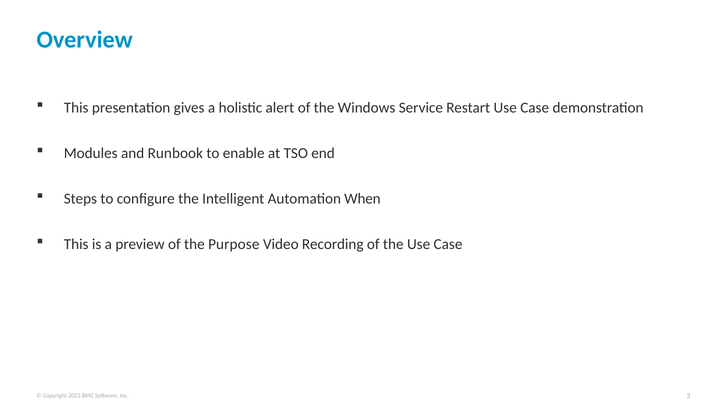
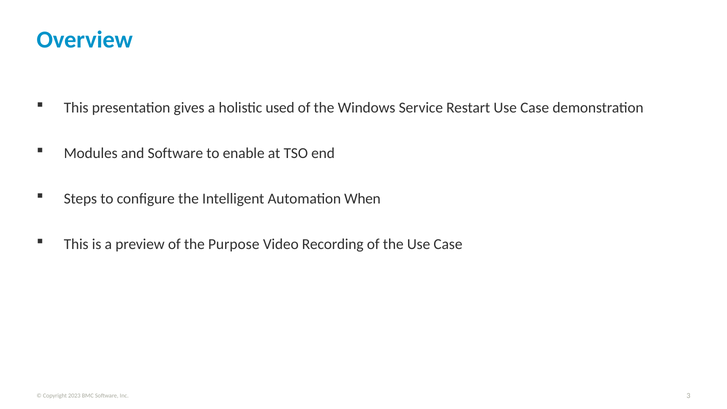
alert: alert -> used (280, 108)
and Runbook: Runbook -> Software (175, 153)
